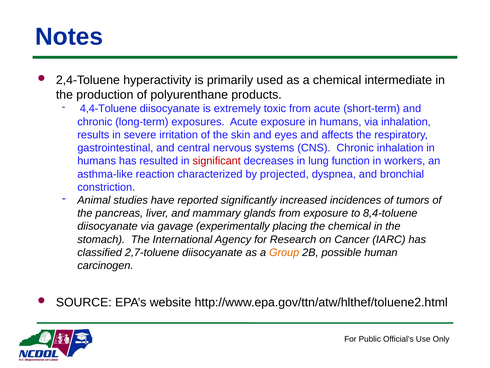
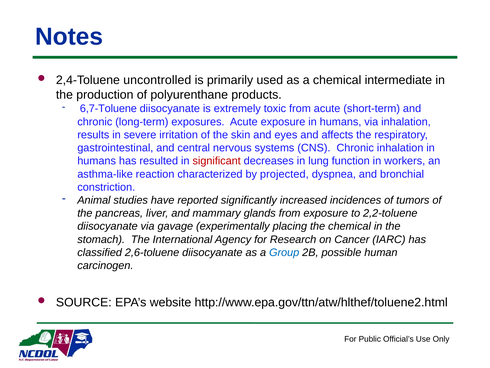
hyperactivity: hyperactivity -> uncontrolled (157, 80)
4,4-Toluene: 4,4-Toluene -> 6,7-Toluene (108, 109)
8,4-toluene: 8,4-toluene -> 2,2-toluene (390, 213)
2,7-toluene: 2,7-toluene -> 2,6-toluene (152, 252)
Group colour: orange -> blue (284, 252)
